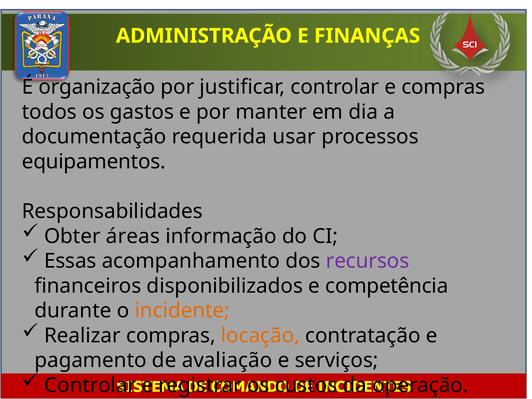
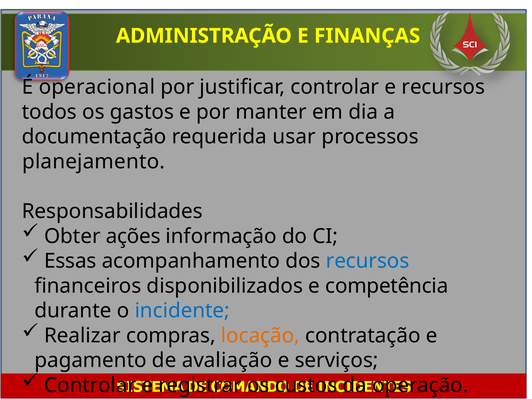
organização: organização -> operacional (97, 87)
e compras: compras -> recursos (443, 87)
equipamentos: equipamentos -> planejamento (94, 162)
áreas: áreas -> ações (133, 236)
recursos colour: purple -> blue (368, 261)
incidente colour: orange -> blue (182, 311)
